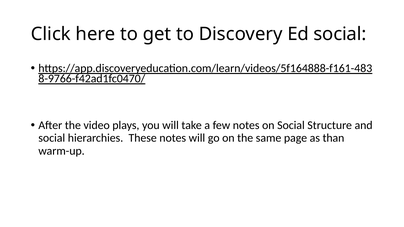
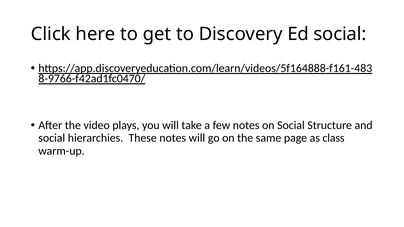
than: than -> class (333, 138)
